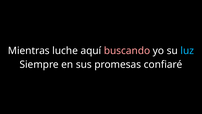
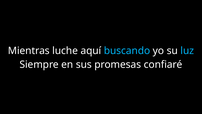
buscando colour: pink -> light blue (127, 51)
